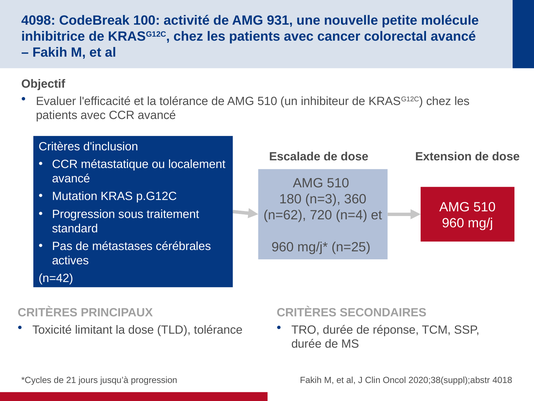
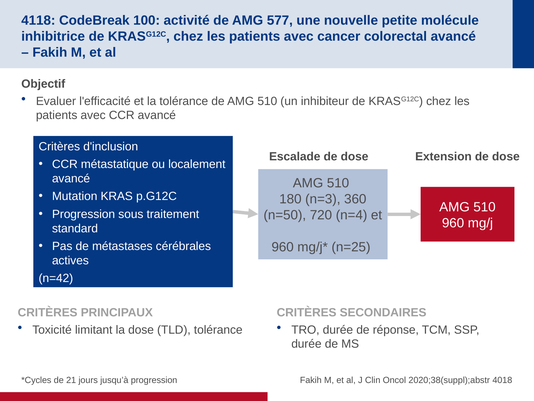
4098: 4098 -> 4118 (38, 20)
931: 931 -> 577 (280, 20)
n=62: n=62 -> n=50 (285, 215)
